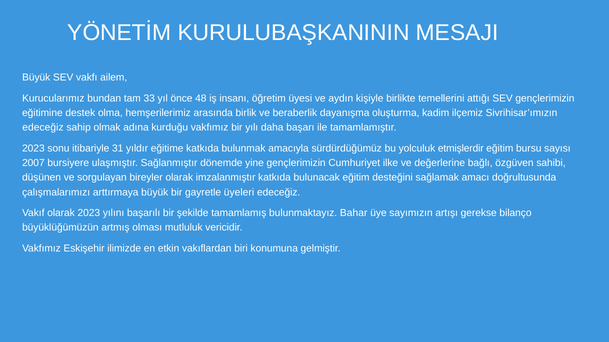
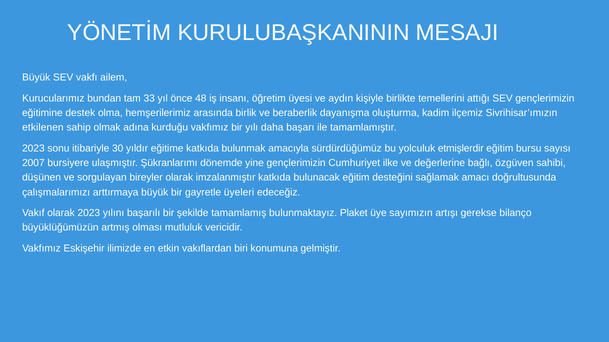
edeceğiz: edeceğiz -> etkilenen (43, 128)
31: 31 -> 30 (118, 149)
Sağlanmıştır: Sağlanmıştır -> Şükranlarımı (169, 163)
Bahar: Bahar -> Plaket (354, 213)
